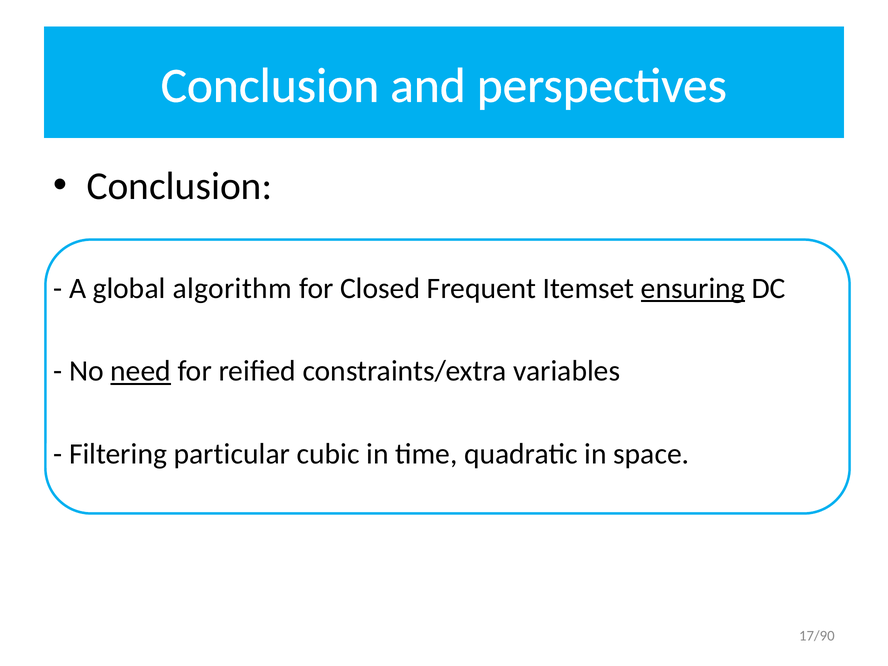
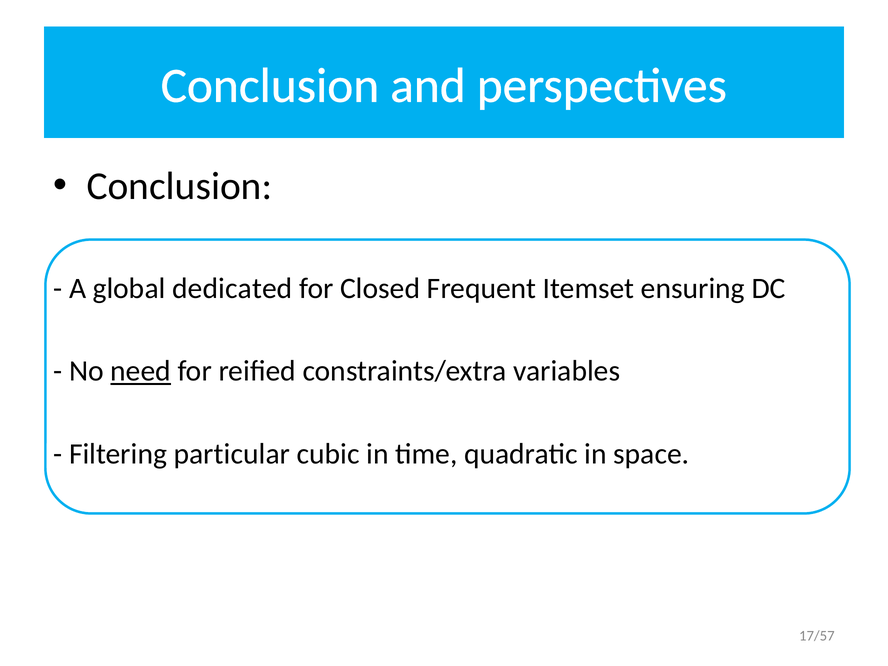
algorithm: algorithm -> dedicated (232, 288)
ensuring underline: present -> none (693, 288)
17/90: 17/90 -> 17/57 (817, 636)
